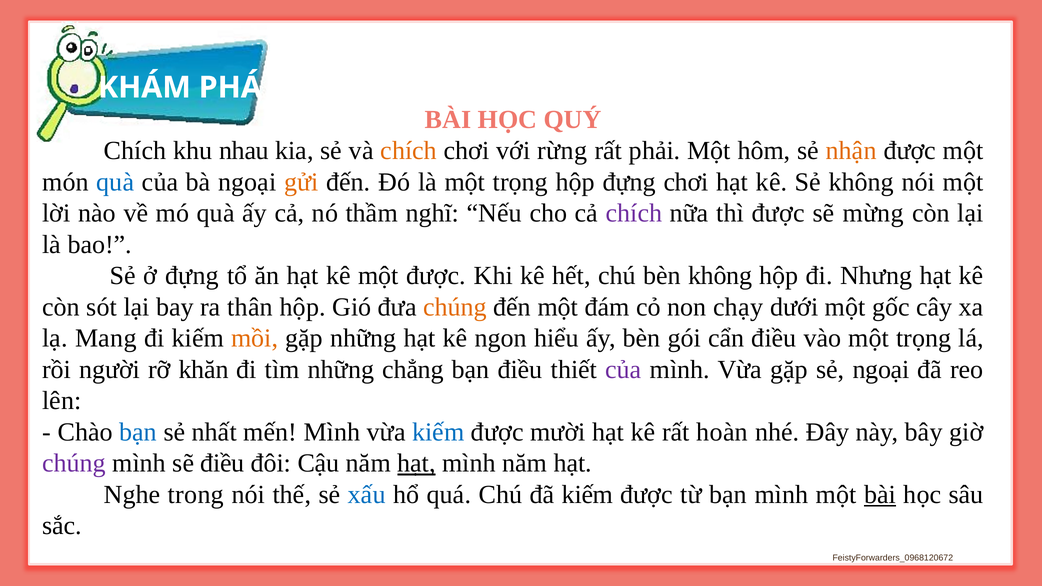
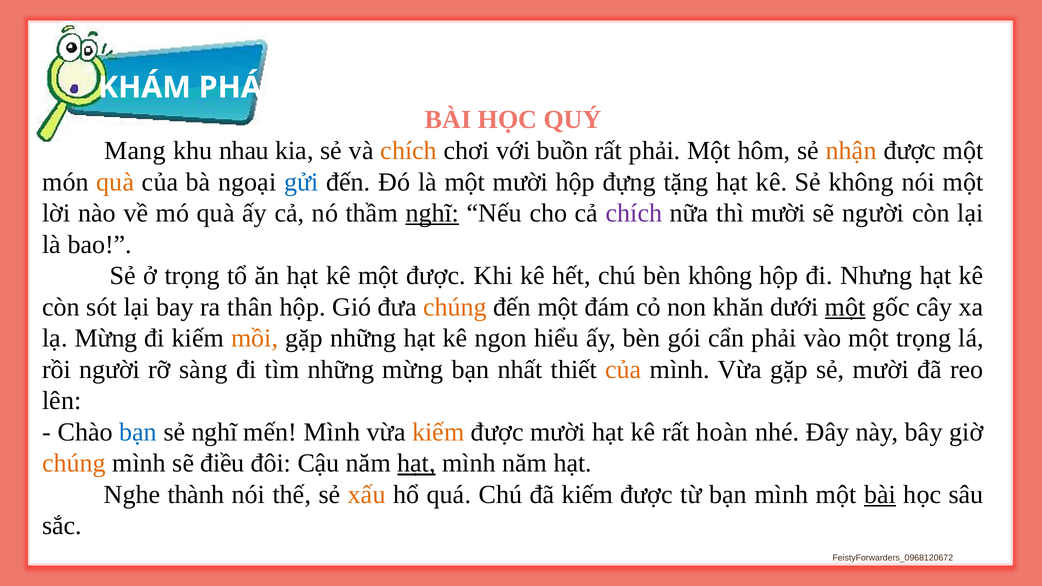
Chích: Chích -> Mang (135, 151)
rừng: rừng -> buồn (563, 151)
quà colour: blue -> orange (115, 182)
gửi colour: orange -> blue (301, 182)
là một trọng: trọng -> mười (520, 182)
đựng chơi: chơi -> tặng (686, 182)
nghĩ underline: none -> present (432, 213)
thì được: được -> mười (778, 213)
sẽ mừng: mừng -> người (873, 213)
ở đựng: đựng -> trọng (192, 276)
chạy: chạy -> khăn (738, 307)
một underline: none -> present (845, 307)
lạ Mang: Mang -> Mừng (106, 338)
cẩn điều: điều -> phải (774, 338)
khăn: khăn -> sàng (203, 370)
những chẳng: chẳng -> mừng (413, 370)
bạn điều: điều -> nhất (520, 370)
của colour: purple -> orange (623, 370)
sẻ ngoại: ngoại -> mười (881, 370)
sẻ nhất: nhất -> nghĩ (214, 432)
kiếm colour: blue -> orange (438, 432)
chúng colour: purple -> orange (74, 463)
trong: trong -> thành (196, 495)
xấu colour: blue -> orange (367, 495)
